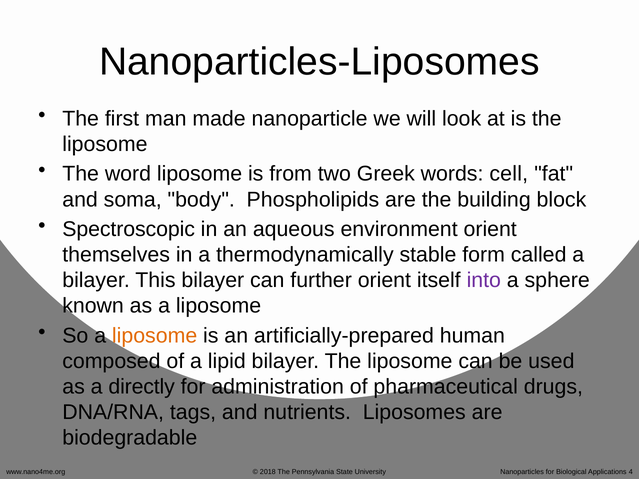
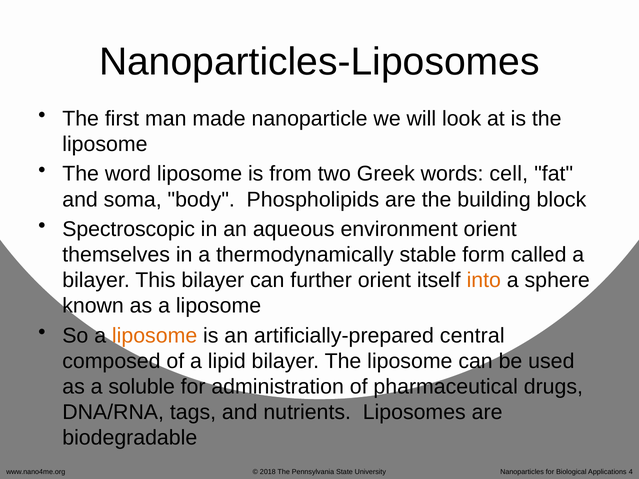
into colour: purple -> orange (484, 281)
human: human -> central (472, 336)
directly: directly -> soluble (142, 387)
